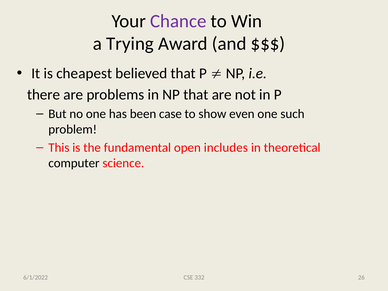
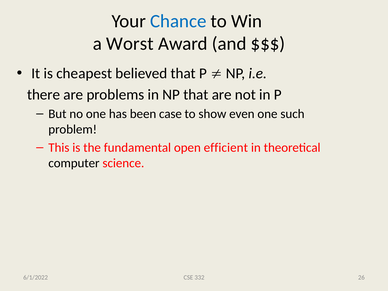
Chance colour: purple -> blue (178, 21)
Trying: Trying -> Worst (130, 44)
includes: includes -> efficient (226, 148)
